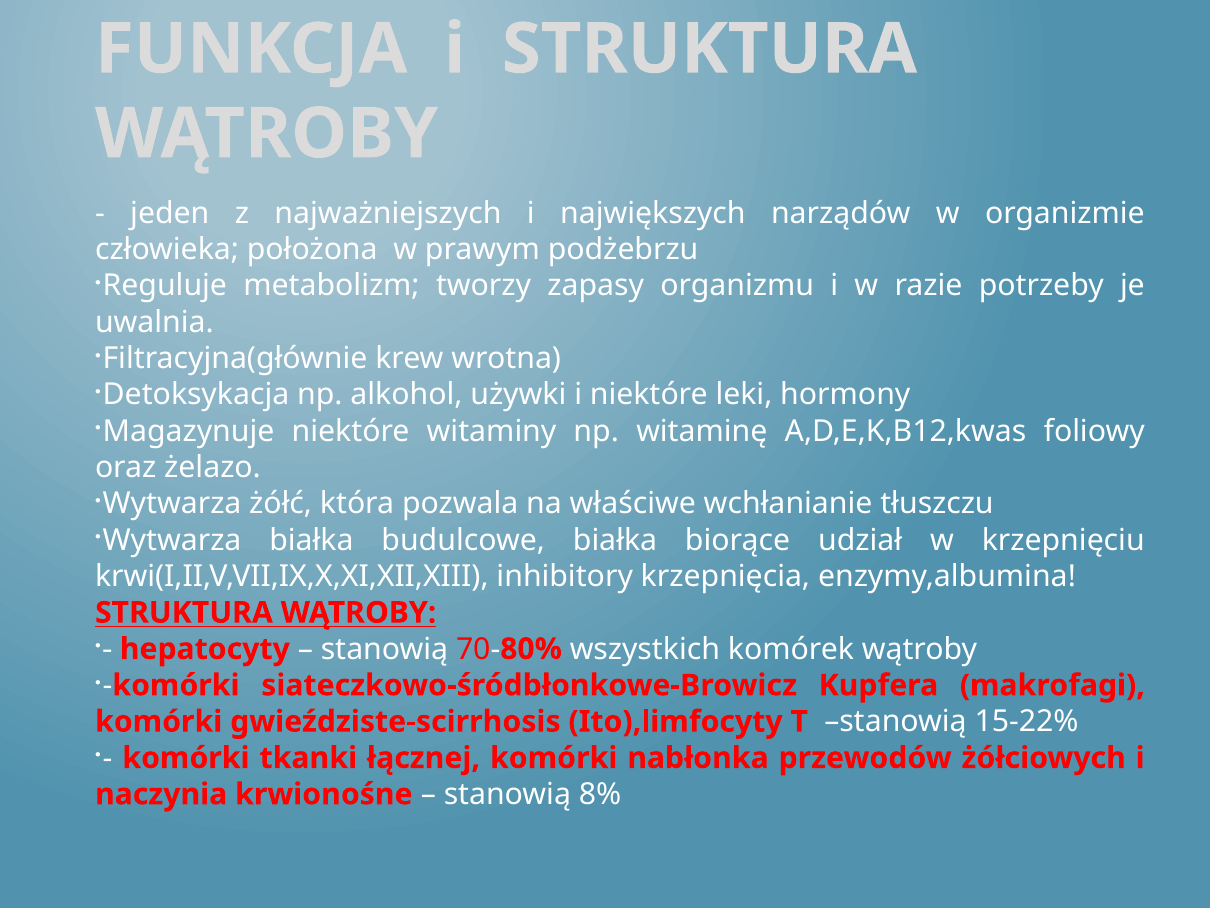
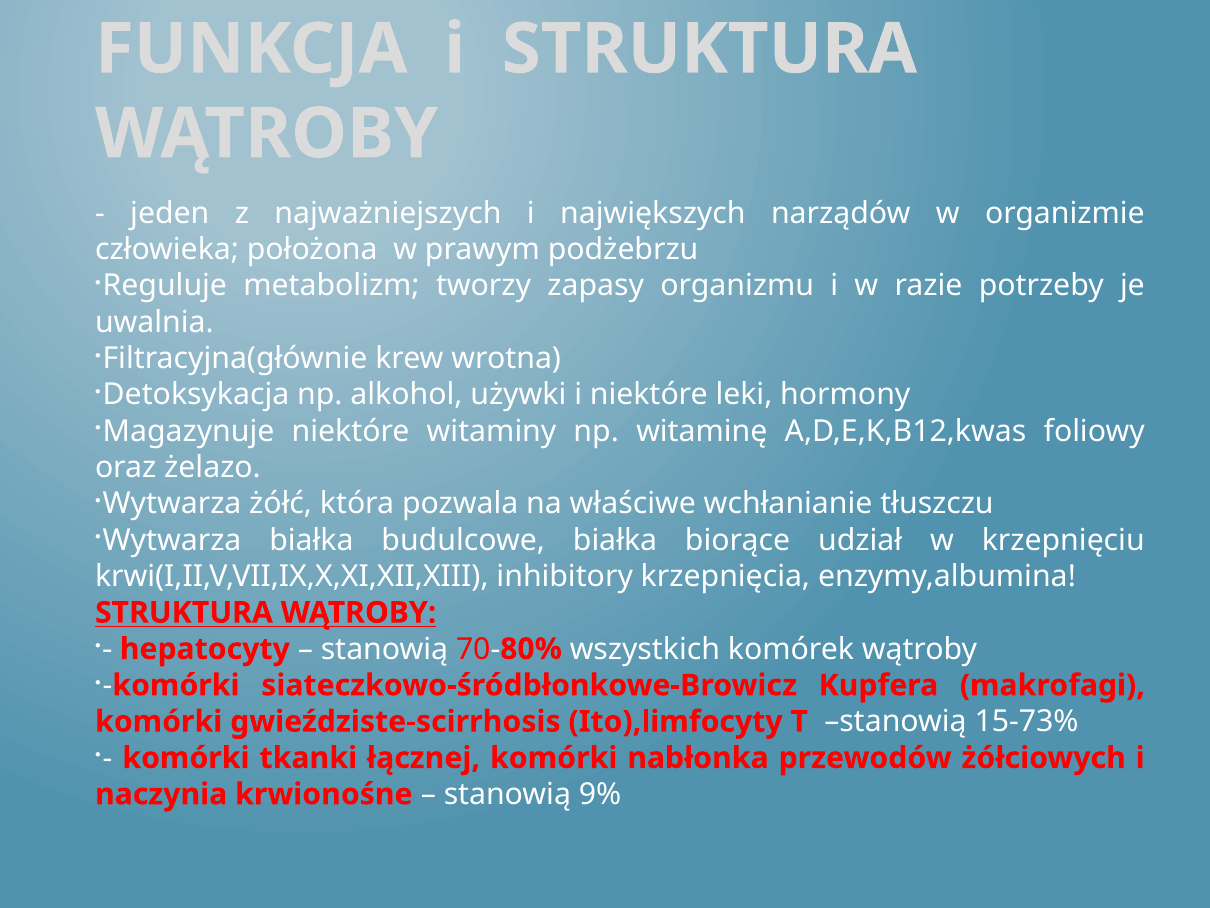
15-22%: 15-22% -> 15-73% (1026, 721)
8%: 8% -> 9% (600, 794)
